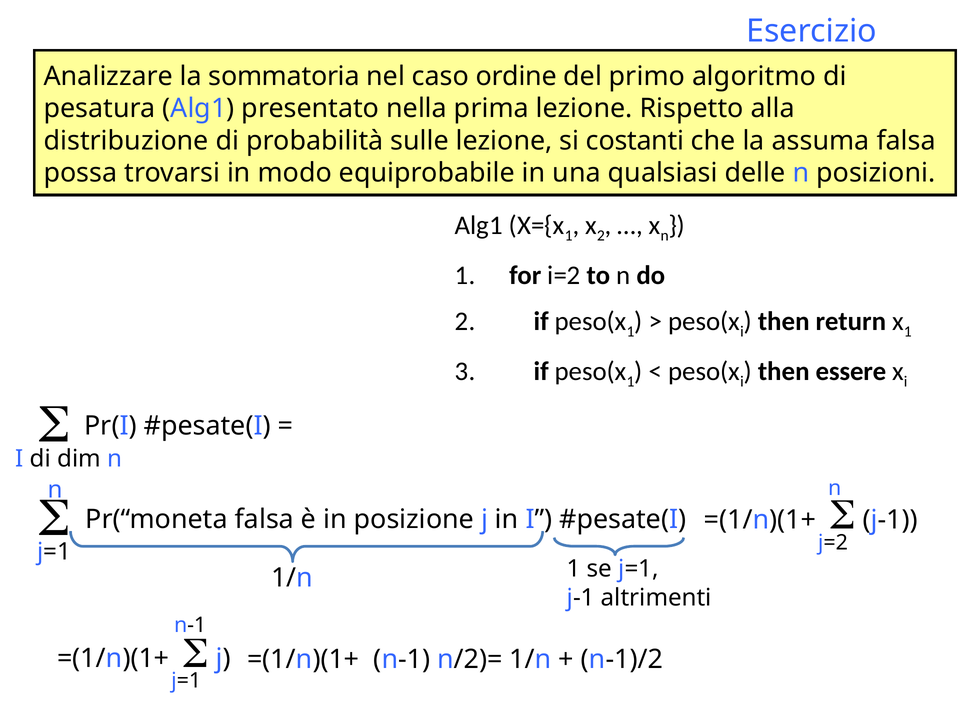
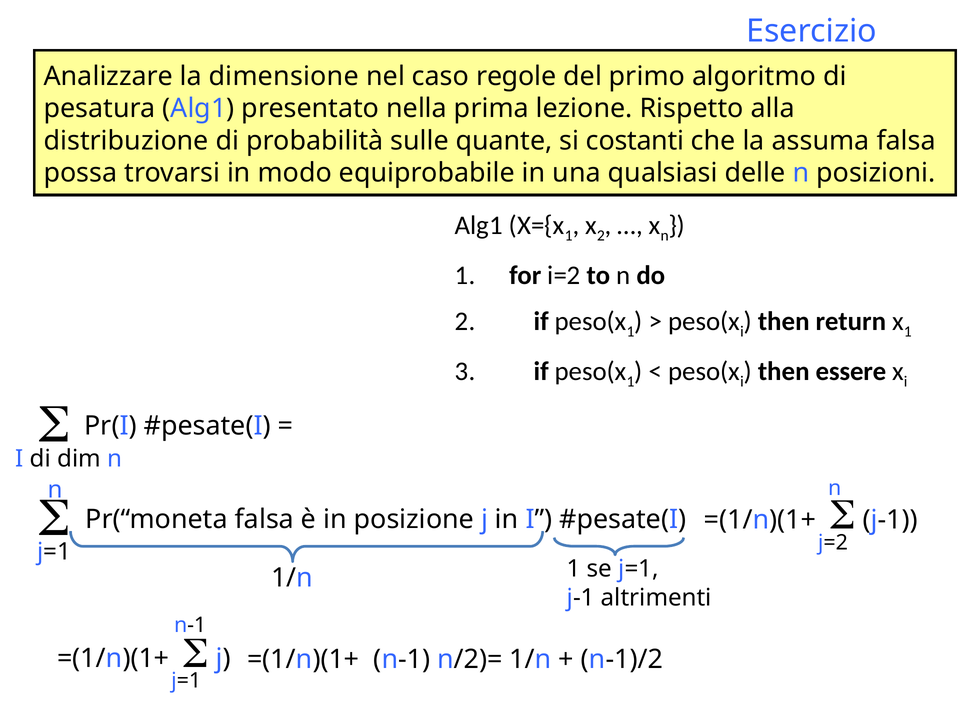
sommatoria: sommatoria -> dimensione (284, 76)
ordine: ordine -> regole (516, 76)
sulle lezione: lezione -> quante (504, 141)
